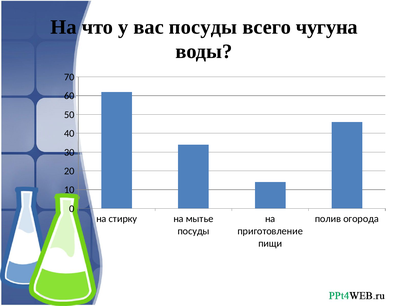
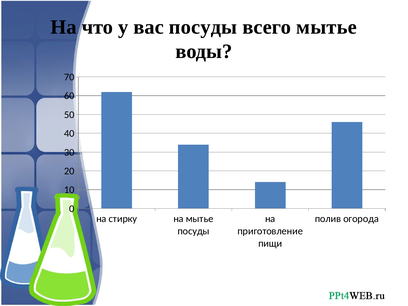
всего чугуна: чугуна -> мытье (327, 27)
